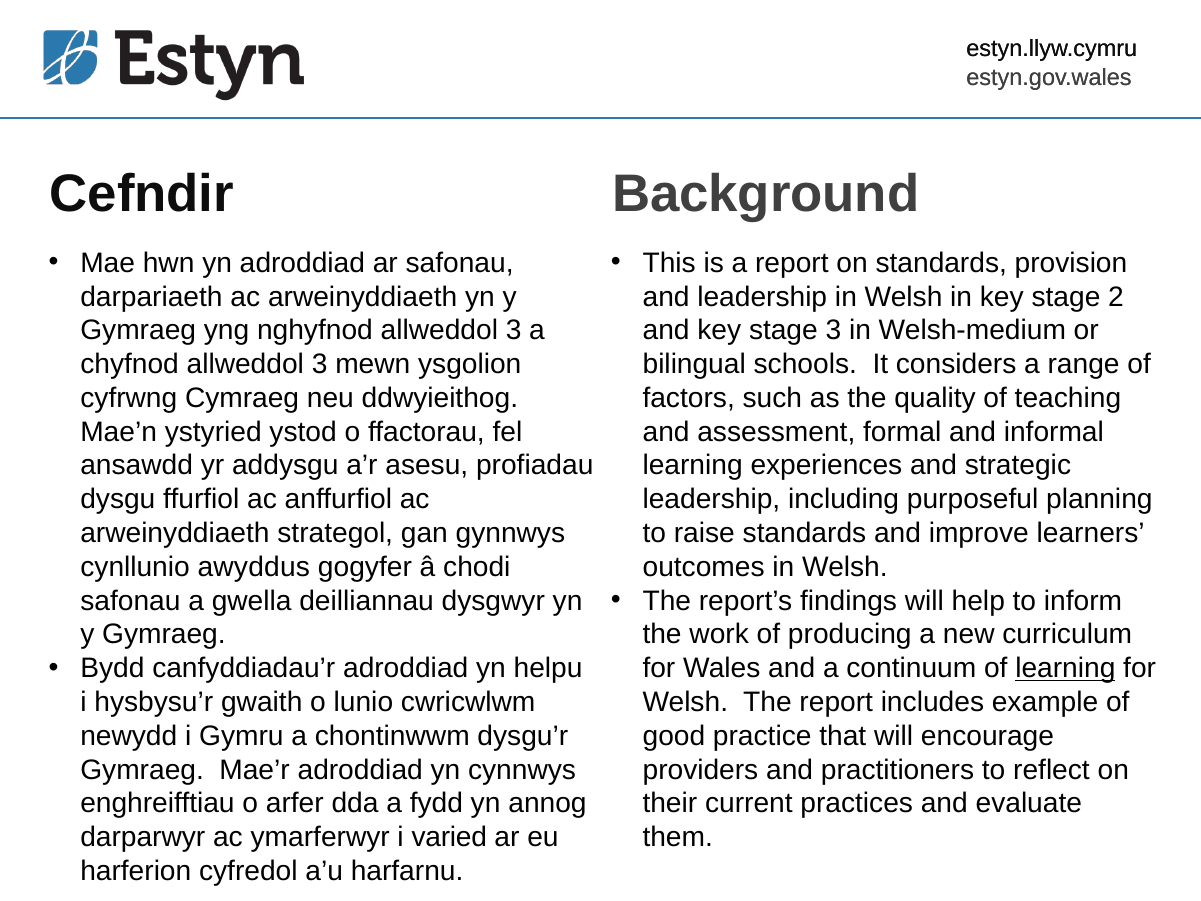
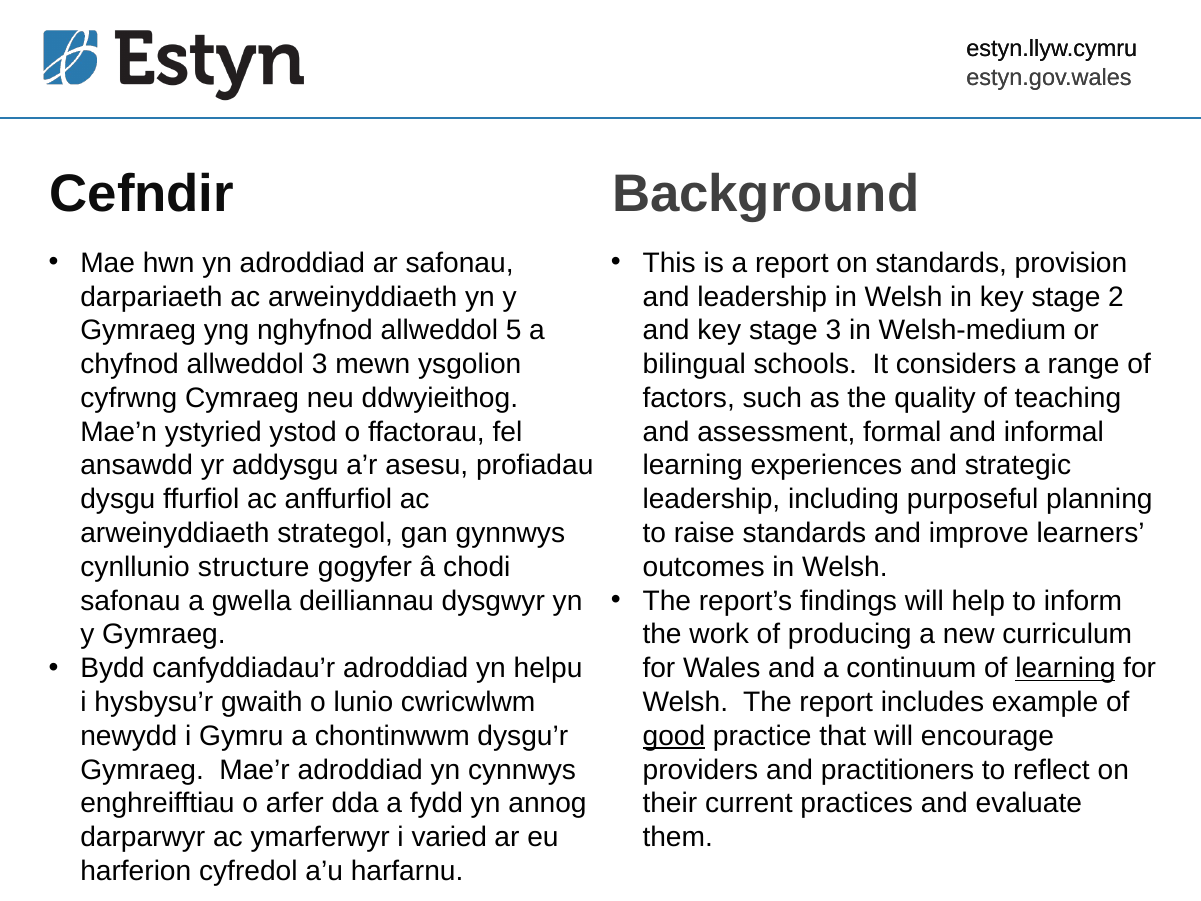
nghyfnod allweddol 3: 3 -> 5 (514, 330)
awyddus: awyddus -> structure (254, 567)
good underline: none -> present (674, 736)
